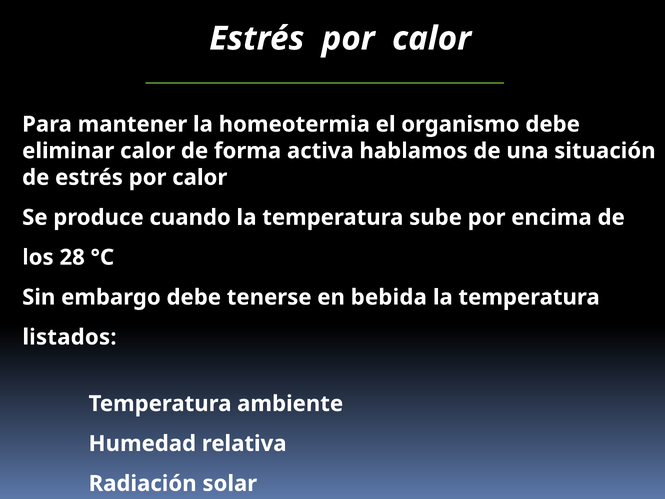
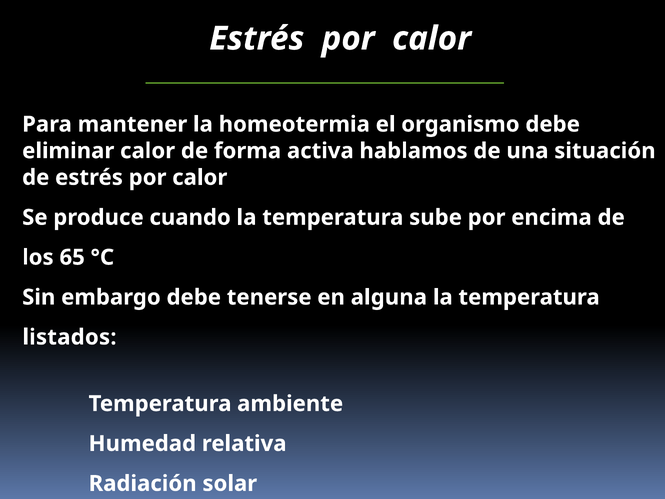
28: 28 -> 65 (72, 257)
bebida: bebida -> alguna (389, 297)
